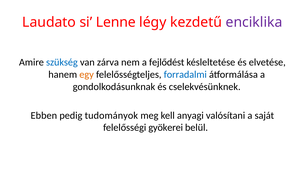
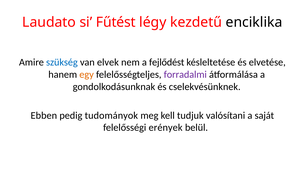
Lenne: Lenne -> Fűtést (116, 22)
enciklika colour: purple -> black (254, 22)
zárva: zárva -> elvek (108, 62)
forradalmi colour: blue -> purple (185, 74)
anyagi: anyagi -> tudjuk (190, 115)
gyökerei: gyökerei -> erények (166, 127)
